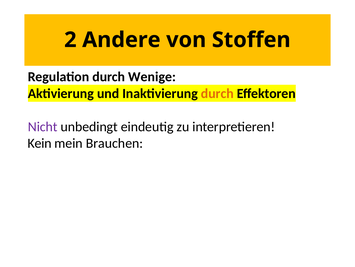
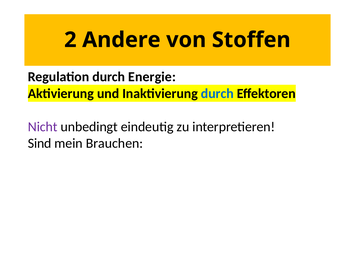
Wenige: Wenige -> Energie (152, 77)
durch colour: orange -> blue (217, 93)
Kein: Kein -> Sind (40, 143)
